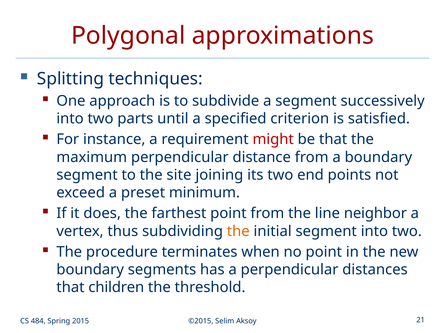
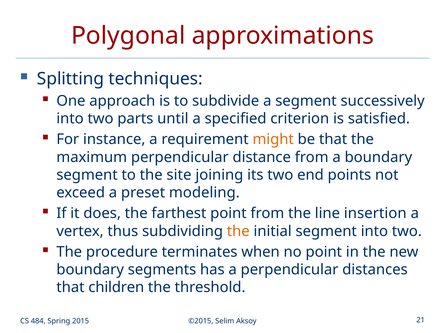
might colour: red -> orange (273, 140)
minimum: minimum -> modeling (204, 193)
neighbor: neighbor -> insertion (375, 214)
